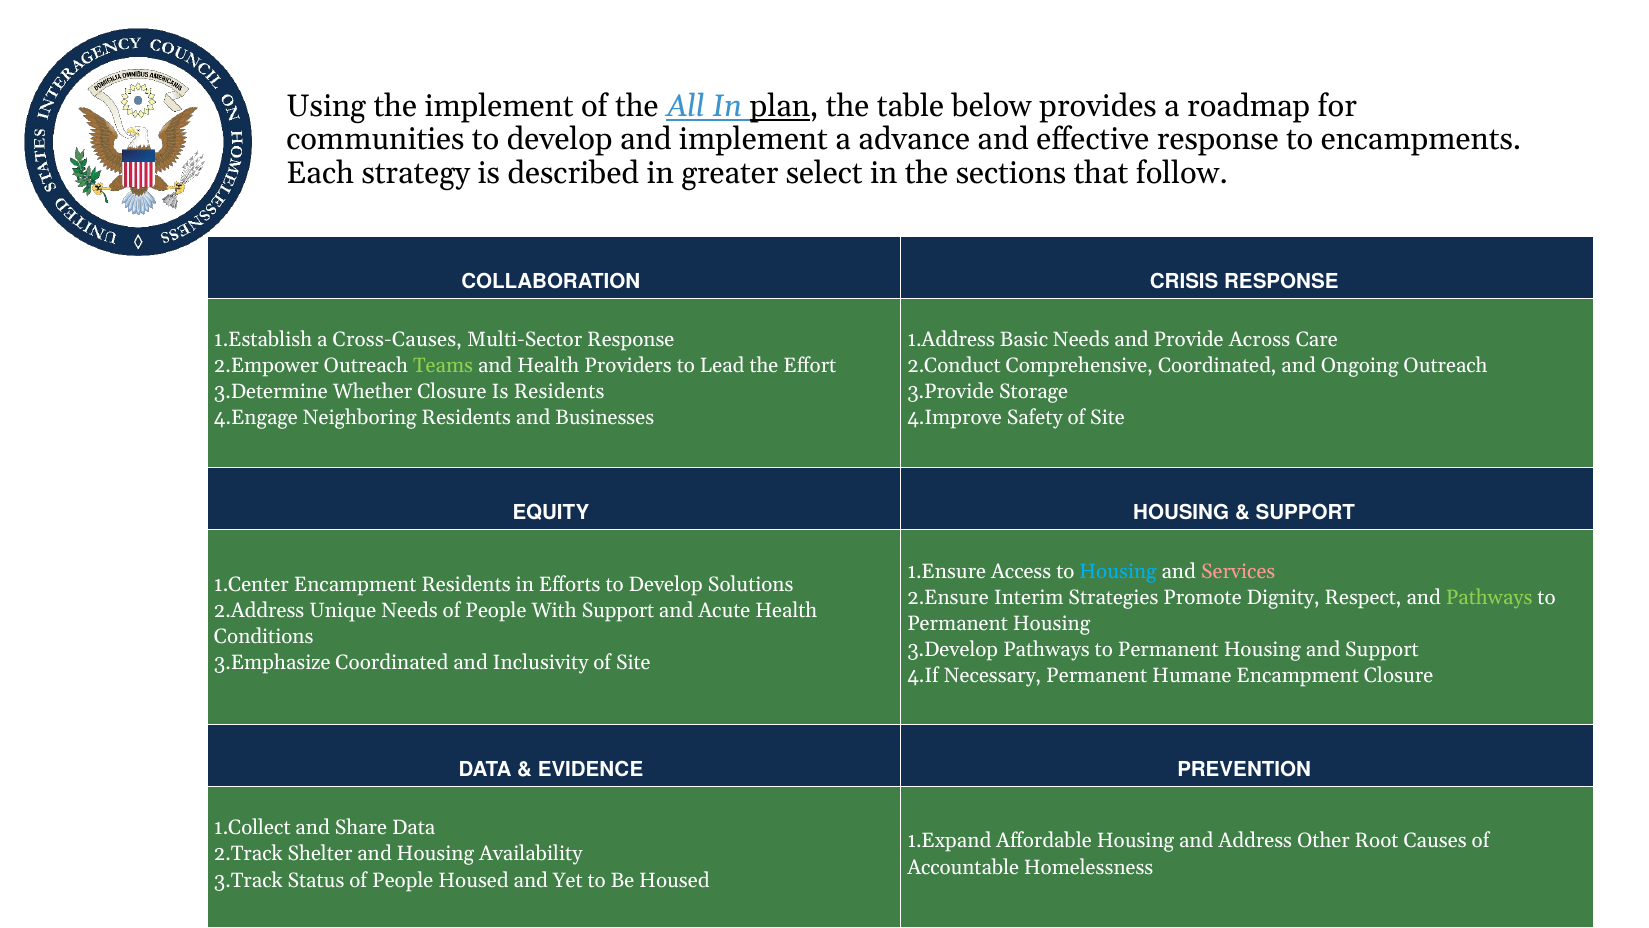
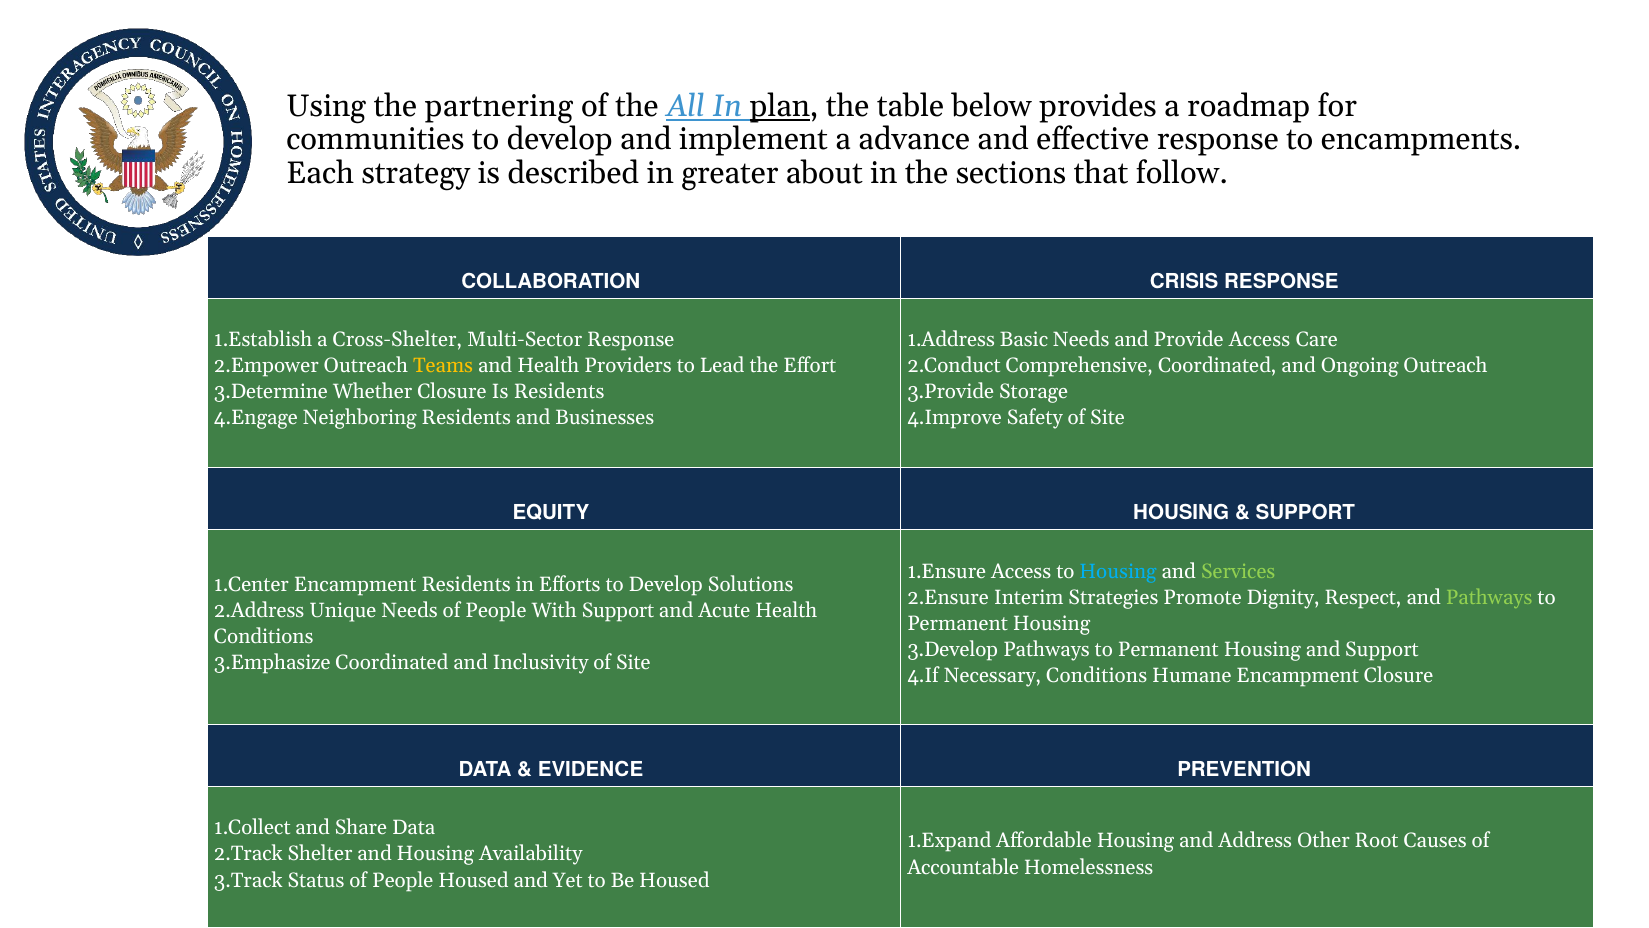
the implement: implement -> partnering (499, 106)
select: select -> about (824, 173)
Cross-Causes: Cross-Causes -> Cross-Shelter (397, 339)
Provide Across: Across -> Access (1260, 339)
Teams colour: light green -> yellow (443, 366)
Services colour: pink -> light green (1238, 571)
Necessary Permanent: Permanent -> Conditions (1097, 676)
